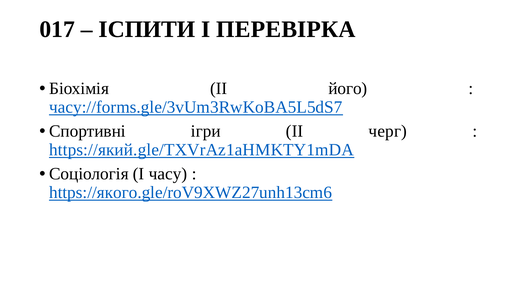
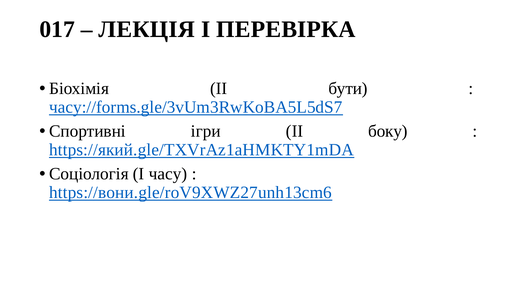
ІСПИТИ: ІСПИТИ -> ЛЕКЦІЯ (147, 29)
його: його -> бути (348, 89)
черг: черг -> боку (388, 131)
https://якого.gle/roV9XWZ27unh13cm6: https://якого.gle/roV9XWZ27unh13cm6 -> https://вони.gle/roV9XWZ27unh13cm6 (190, 192)
